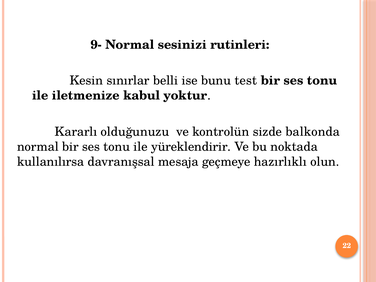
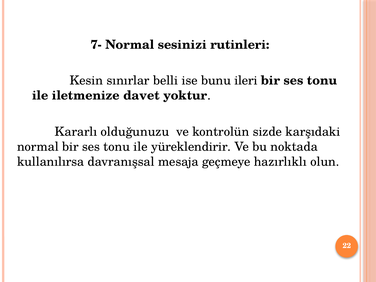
9-: 9- -> 7- (96, 45)
test: test -> ileri (246, 80)
kabul: kabul -> davet (142, 95)
balkonda: balkonda -> karşıdaki (313, 132)
